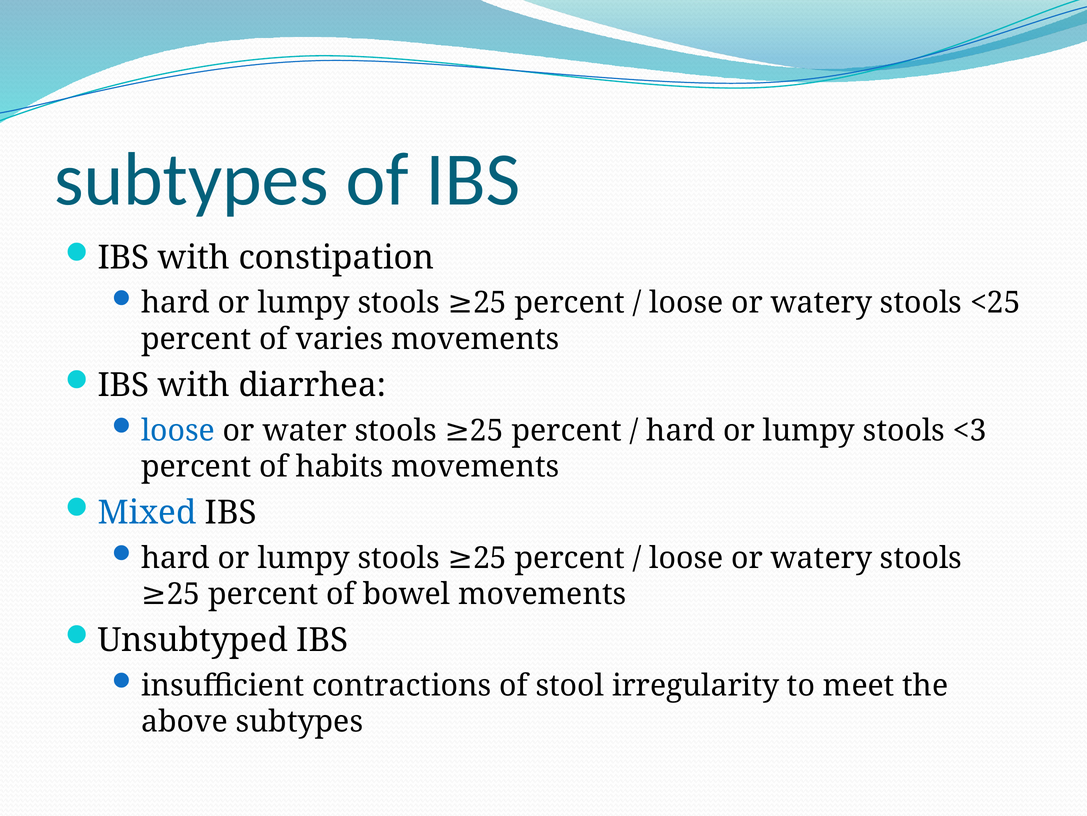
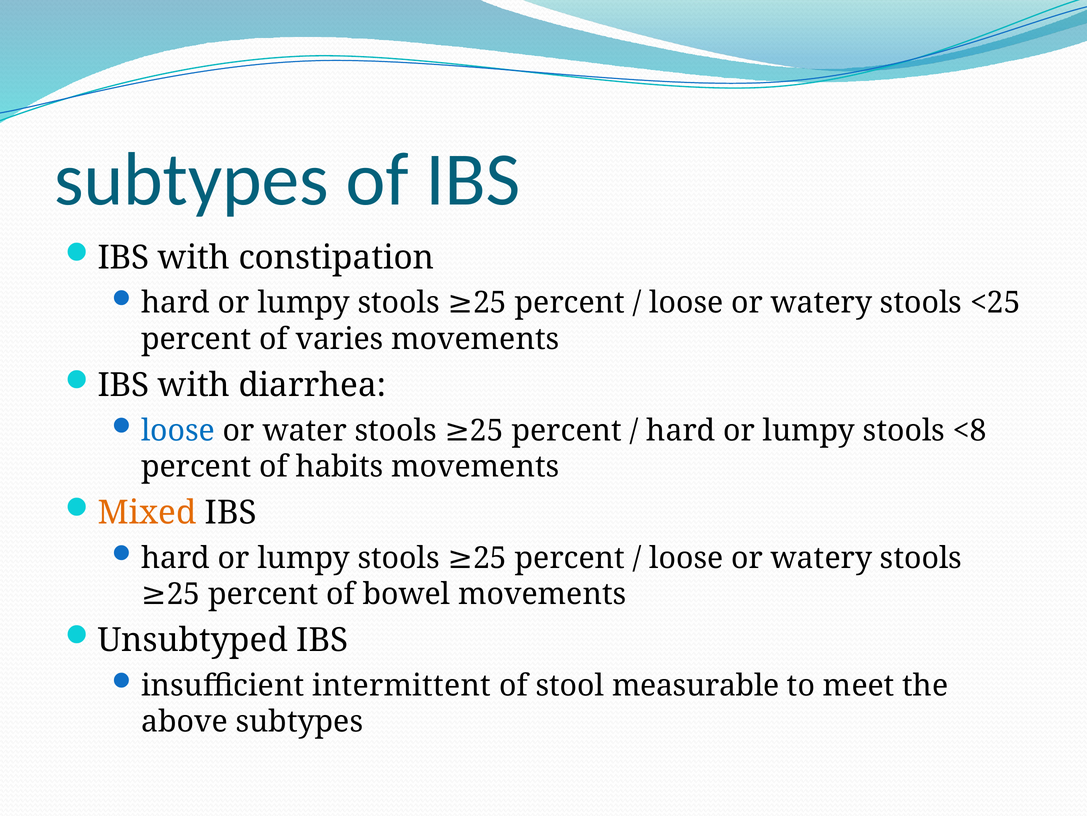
<3: <3 -> <8 (970, 430)
Mixed colour: blue -> orange (147, 512)
contractions: contractions -> intermittent (402, 685)
irregularity: irregularity -> measurable (696, 685)
